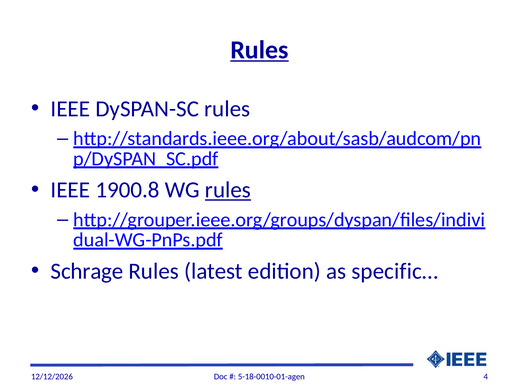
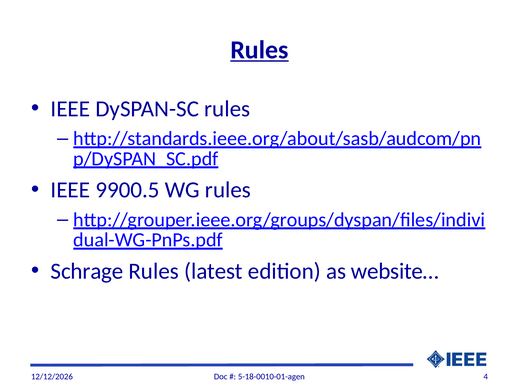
1900.8: 1900.8 -> 9900.5 (128, 190)
rules underline: present -> none (228, 190)
specific…: specific… -> website… (395, 271)
